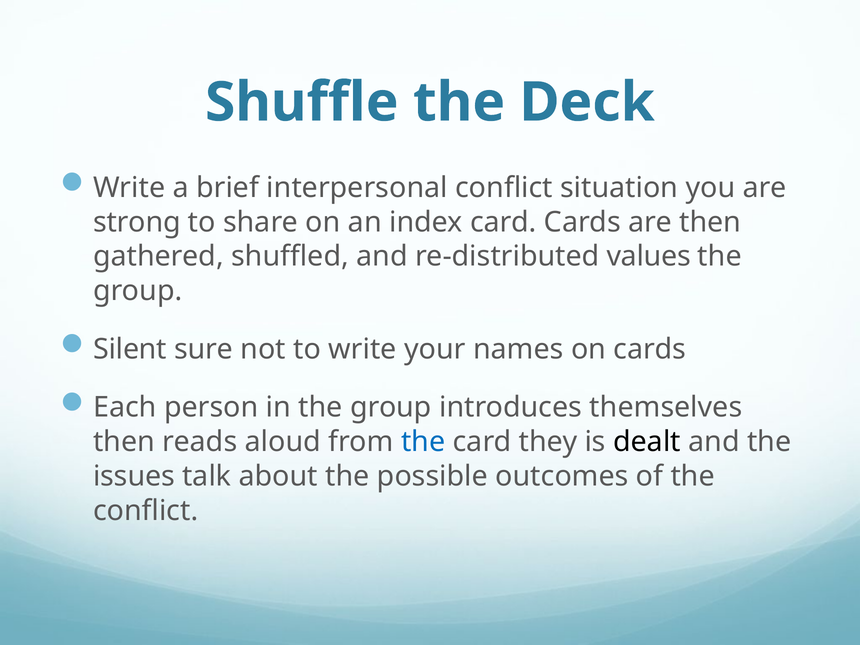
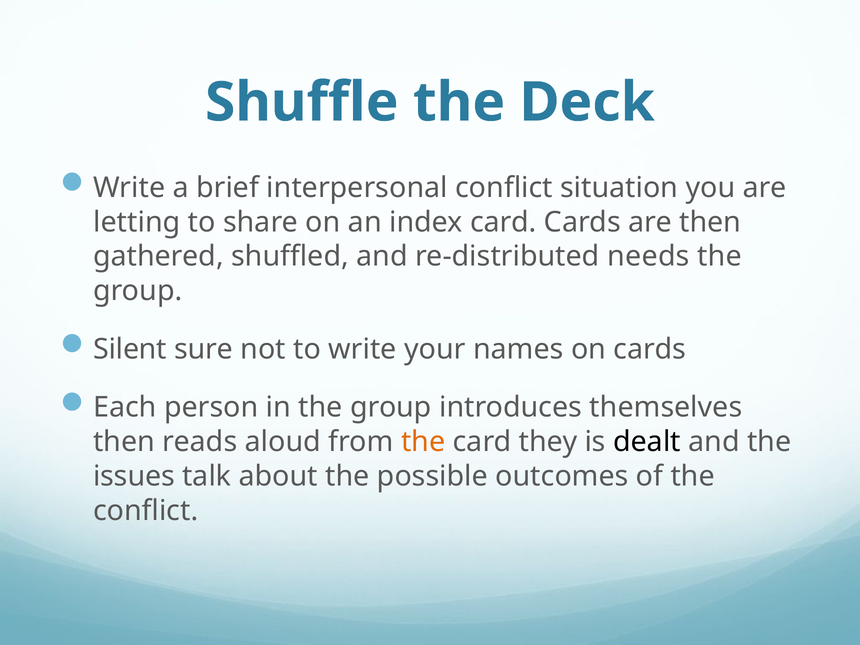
strong: strong -> letting (137, 222)
values: values -> needs (648, 257)
the colour: blue -> orange (423, 442)
